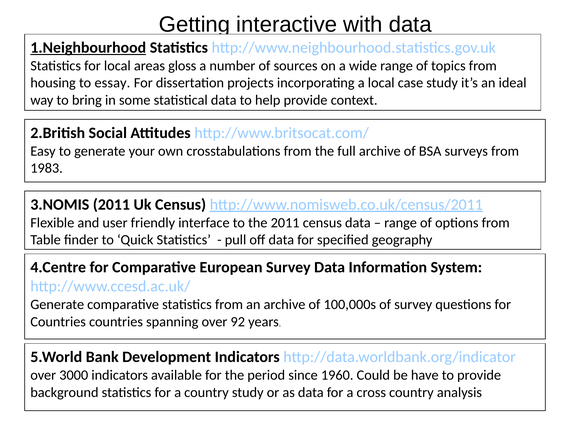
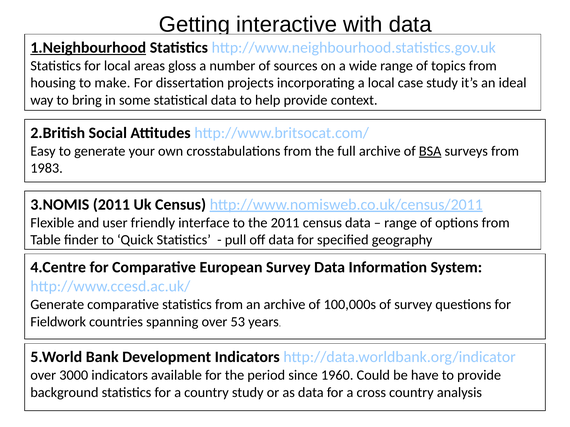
essay: essay -> make (112, 83)
BSA underline: none -> present (430, 151)
Countries: Countries -> Fieldwork (58, 322)
92: 92 -> 53 (238, 322)
